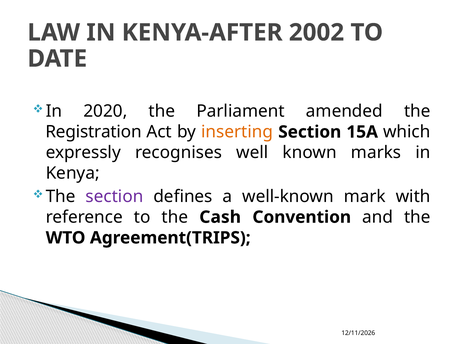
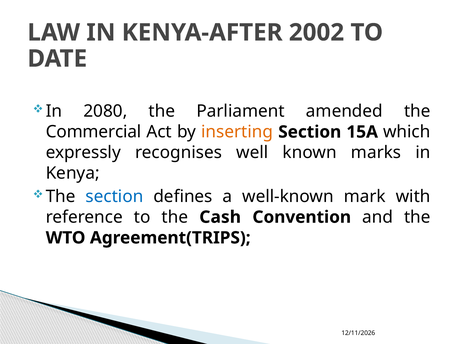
2020: 2020 -> 2080 (105, 111)
Registration: Registration -> Commercial (94, 132)
section colour: purple -> blue (114, 196)
